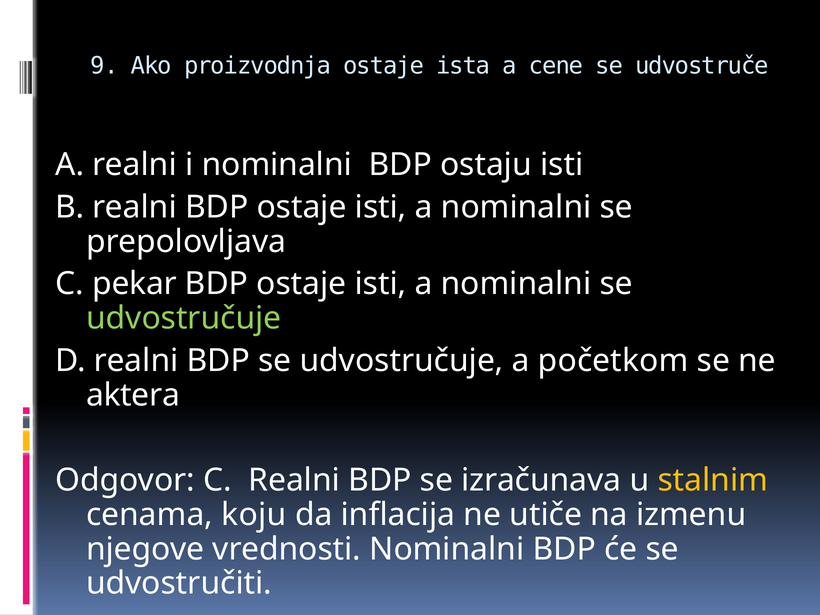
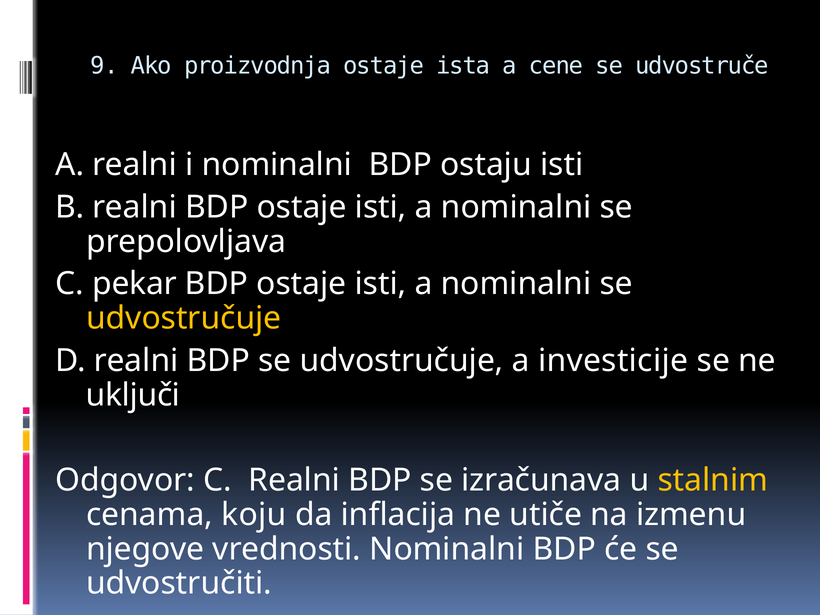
udvostručuje colour: light green -> yellow (184, 318)
početkom: početkom -> investicije (613, 361)
aktera: aktera -> uključi (133, 395)
